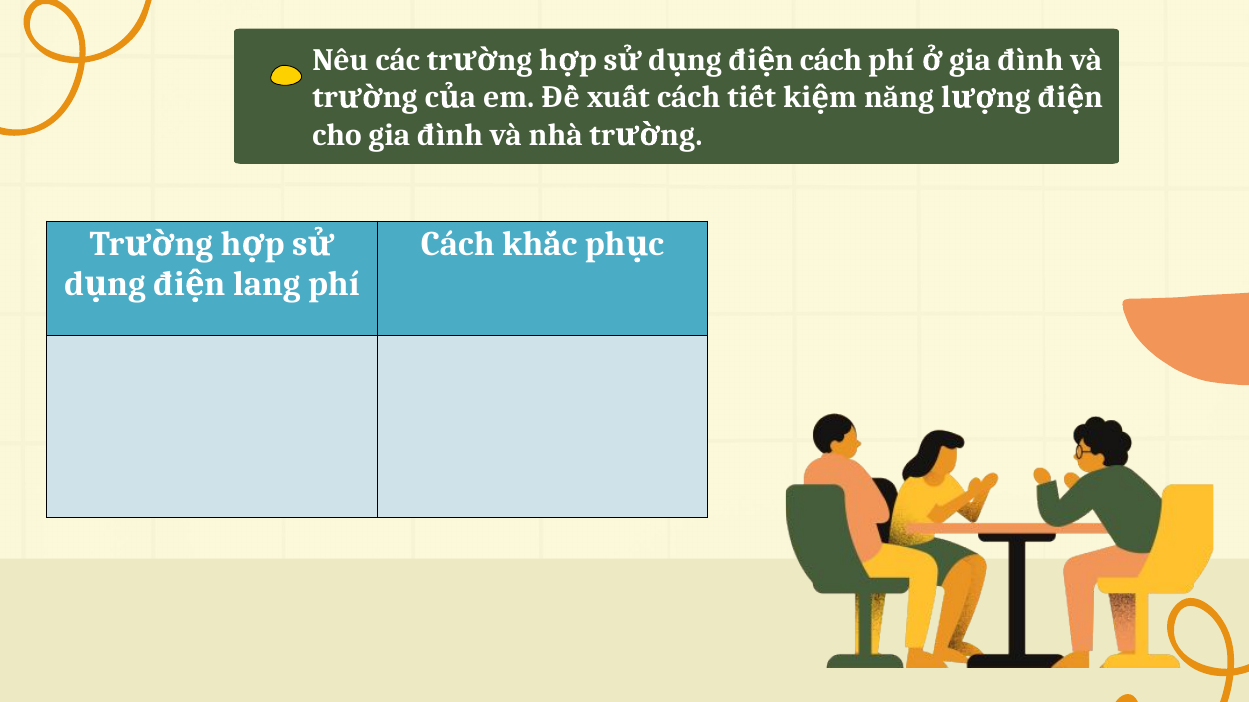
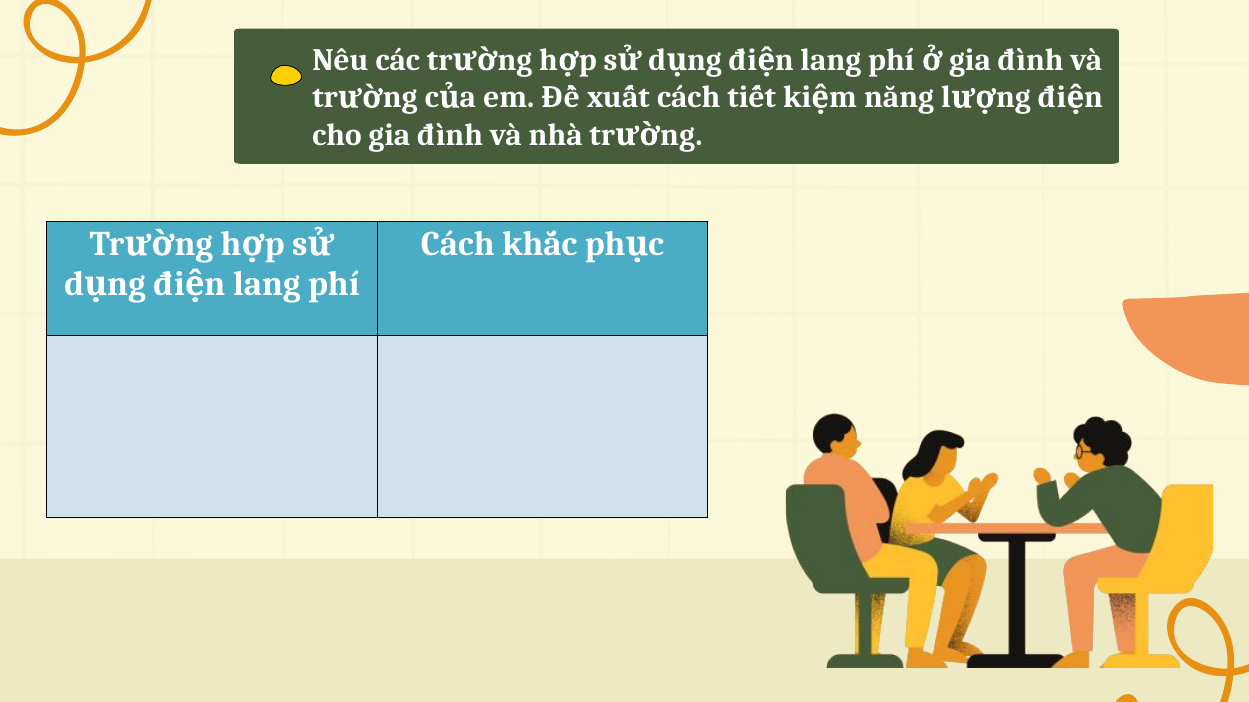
cách: cách -> lang (831, 60)
